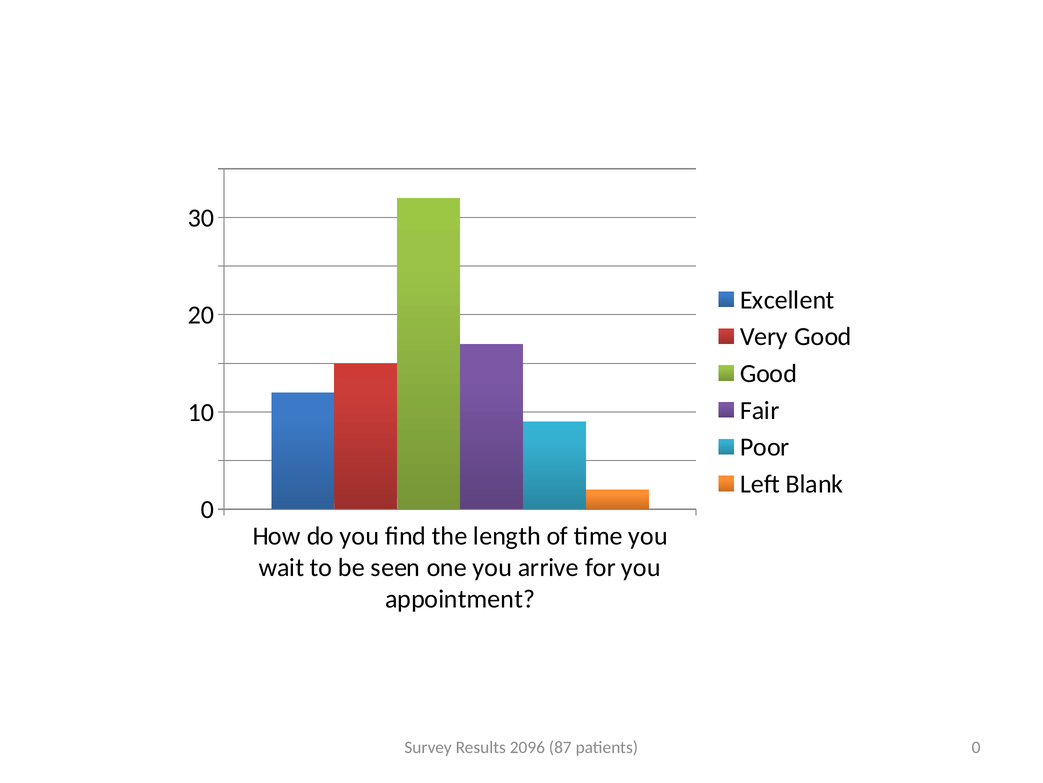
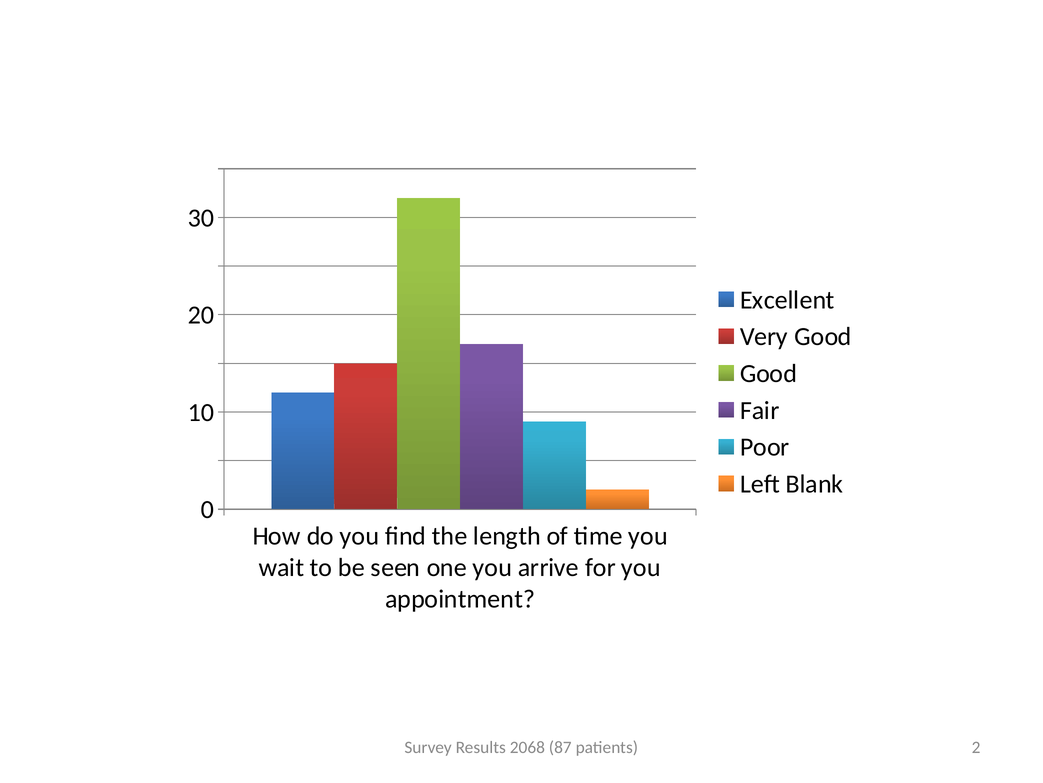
2096: 2096 -> 2068 (527, 747)
patients 0: 0 -> 2 (976, 747)
